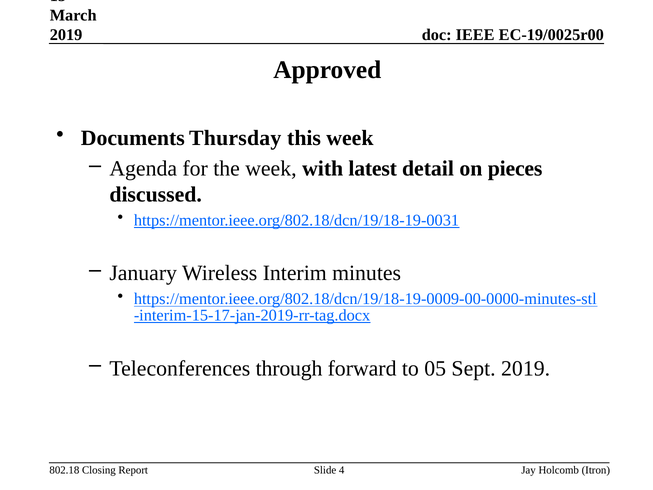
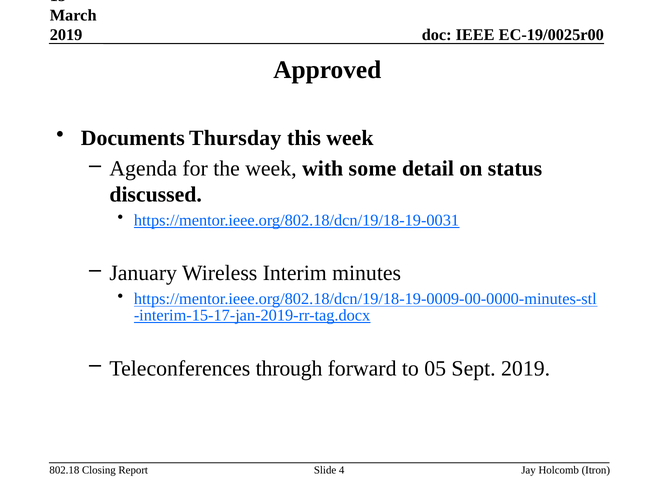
latest: latest -> some (372, 168)
pieces: pieces -> status (515, 168)
